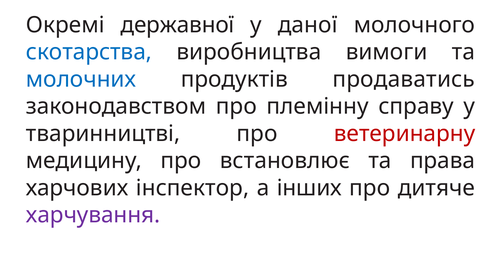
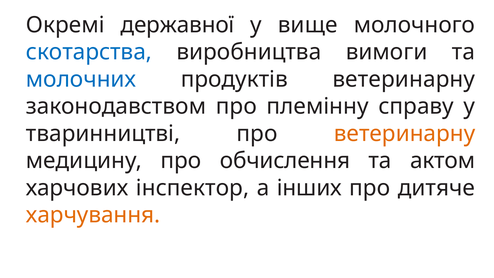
даної: даної -> вище (308, 25)
продуктів продаватись: продаватись -> ветеринарну (404, 79)
ветеринарну colour: red -> orange (405, 134)
встановлює: встановлює -> обчислення (285, 161)
права: права -> актом (443, 161)
харчування colour: purple -> orange (93, 215)
